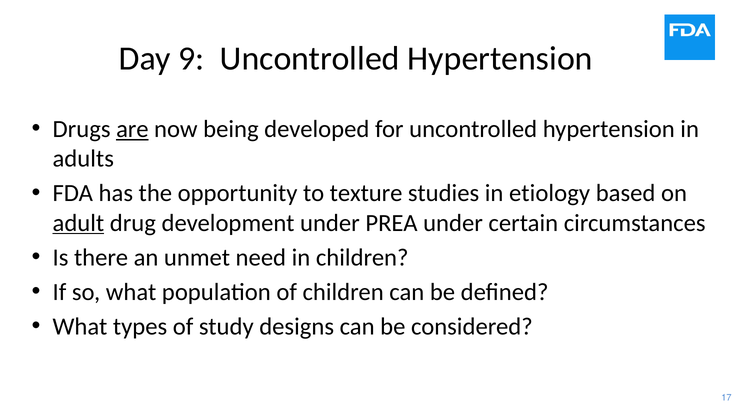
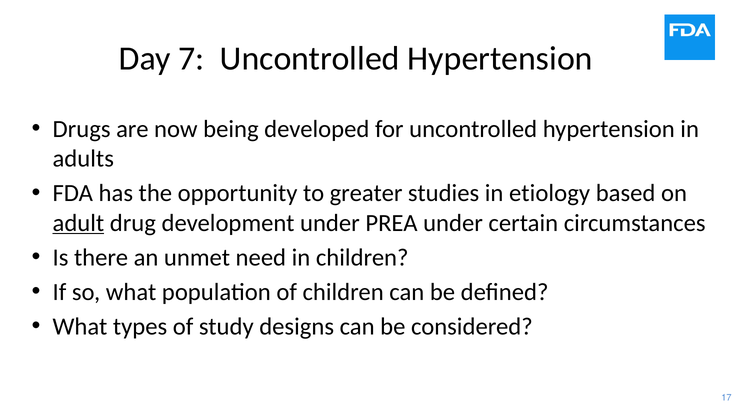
9: 9 -> 7 (191, 59)
are underline: present -> none (132, 129)
texture: texture -> greater (366, 193)
